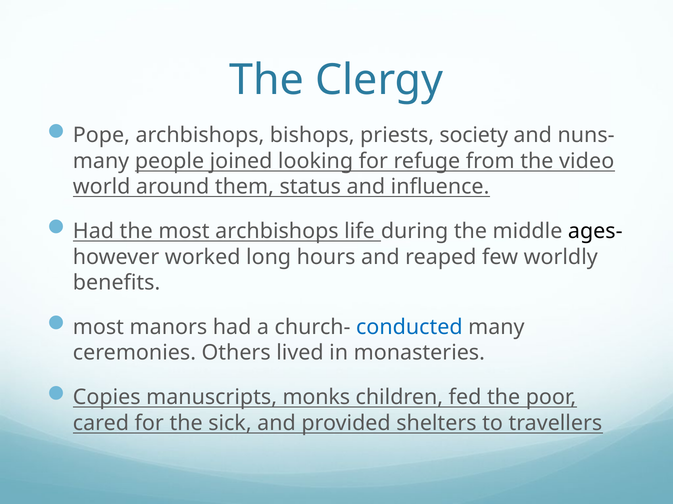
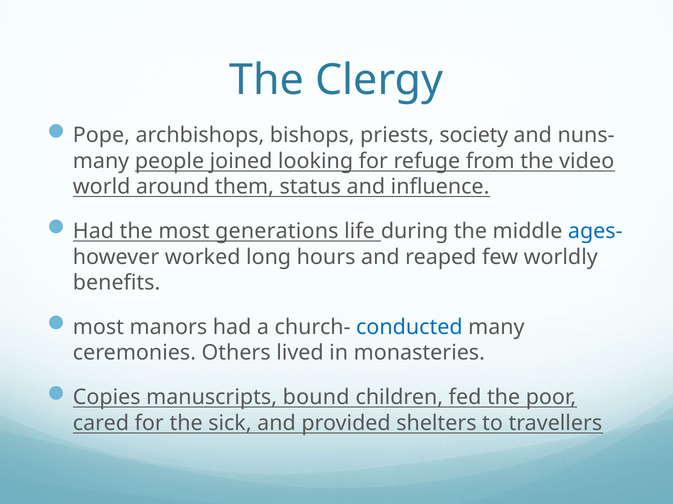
most archbishops: archbishops -> generations (277, 232)
ages- colour: black -> blue (595, 232)
monks: monks -> bound (316, 398)
